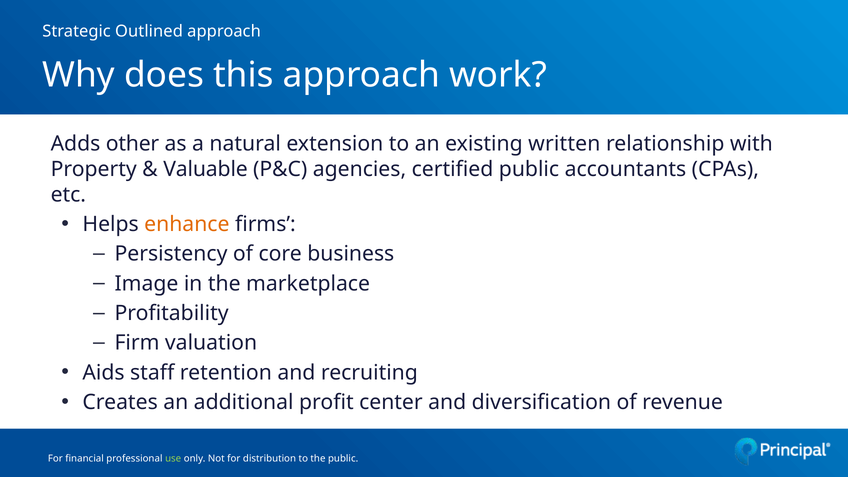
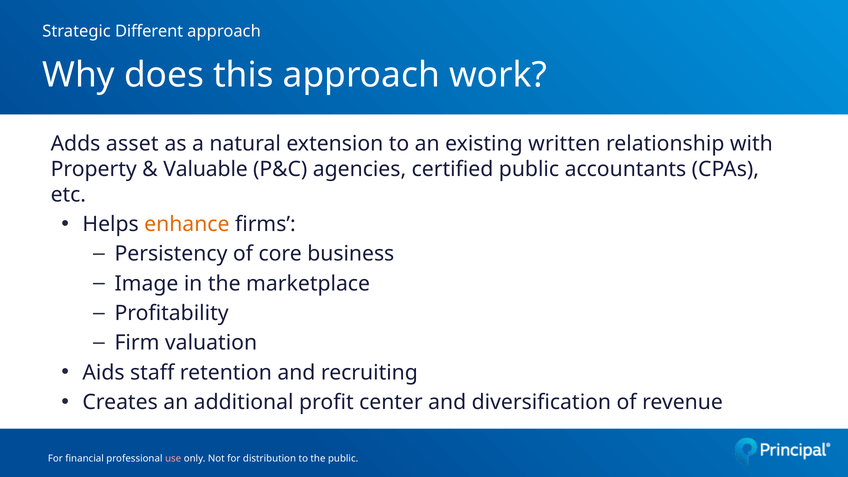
Outlined: Outlined -> Different (149, 31)
other: other -> asset (132, 144)
use colour: light green -> pink (173, 459)
